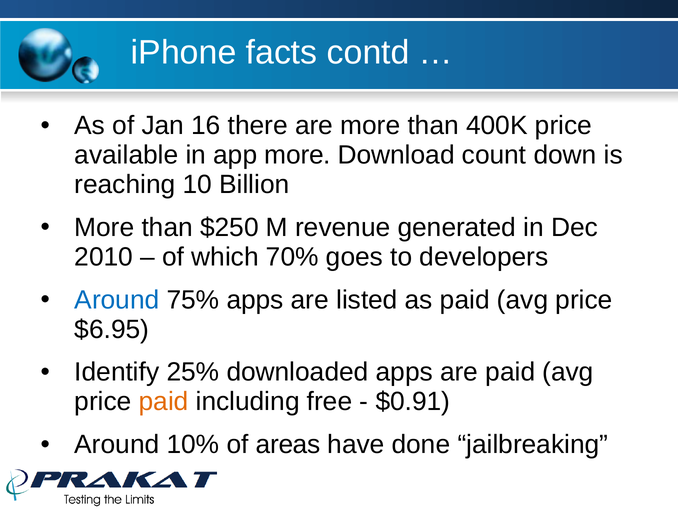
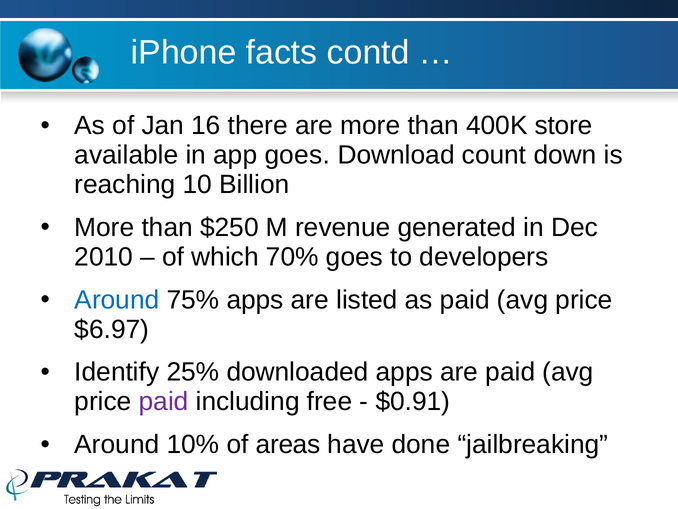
400K price: price -> store (564, 126)
app more: more -> goes (297, 155)
$6.95: $6.95 -> $6.97 (112, 329)
paid colour: orange -> purple (164, 401)
